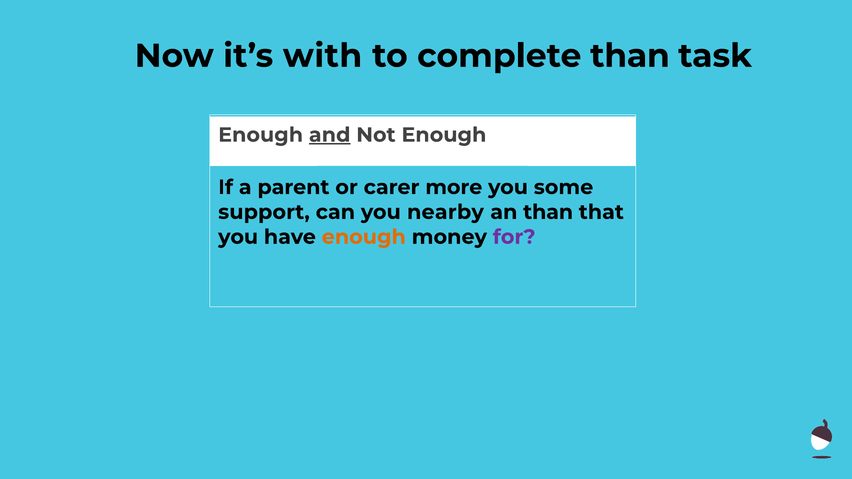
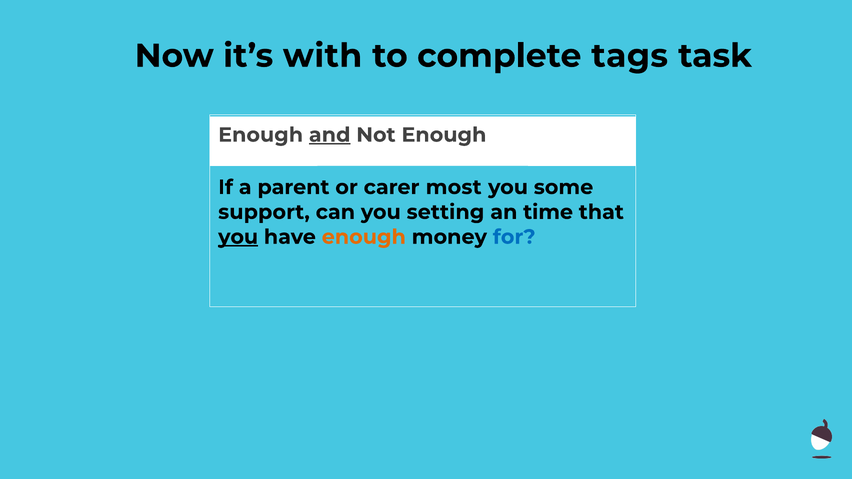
complete than: than -> tags (630, 56)
more: more -> most (454, 187)
nearby: nearby -> setting (445, 212)
an than: than -> time (548, 212)
you underline: none -> present (238, 237)
for colour: purple -> blue (514, 237)
